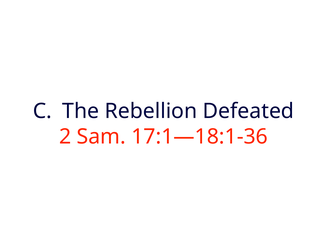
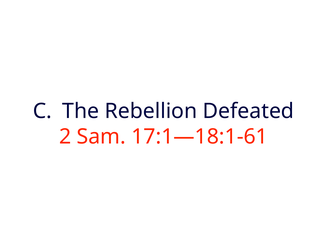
17:1—18:1-36: 17:1—18:1-36 -> 17:1—18:1-61 (200, 137)
